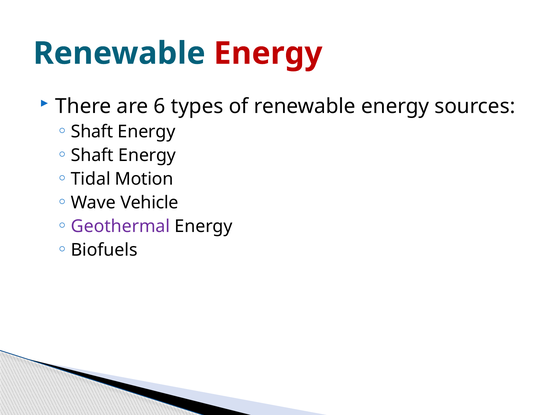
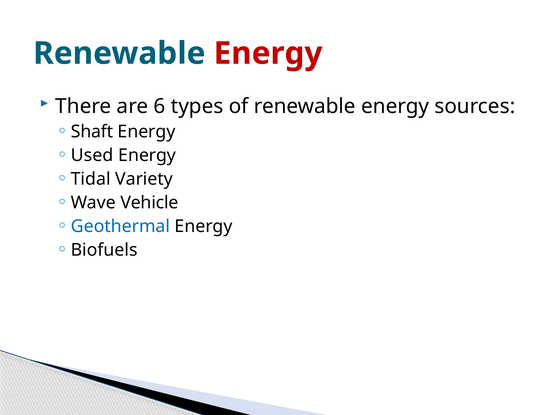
Shaft: Shaft -> Used (92, 155)
Motion: Motion -> Variety (144, 179)
Geothermal colour: purple -> blue (120, 227)
